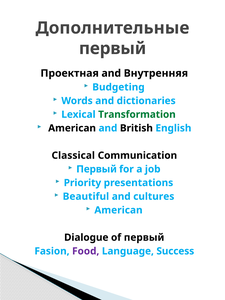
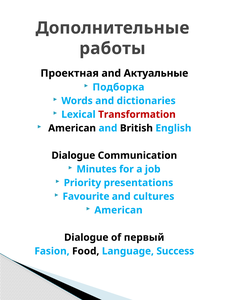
первый: первый -> работы (112, 48)
Внутренняя: Внутренняя -> Актуальные (156, 73)
Budgeting: Budgeting -> Подборка (118, 87)
Transformation colour: green -> red (137, 114)
Classical: Classical -> Dialogue (73, 155)
Первый: Первый -> Minutes (97, 169)
Beautiful: Beautiful -> Favourite (86, 196)
Food colour: purple -> black (86, 251)
